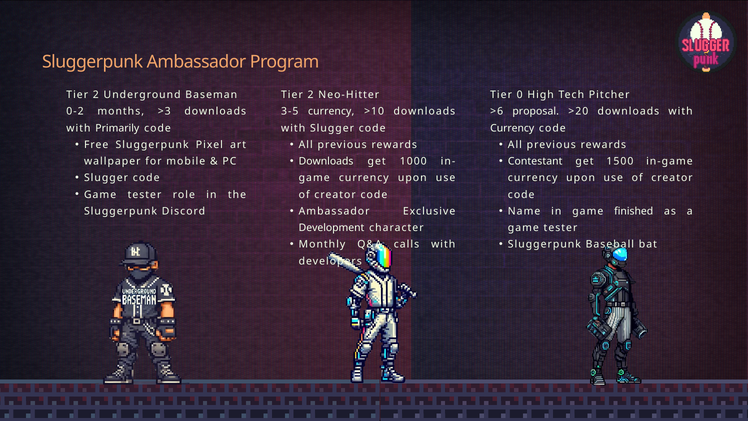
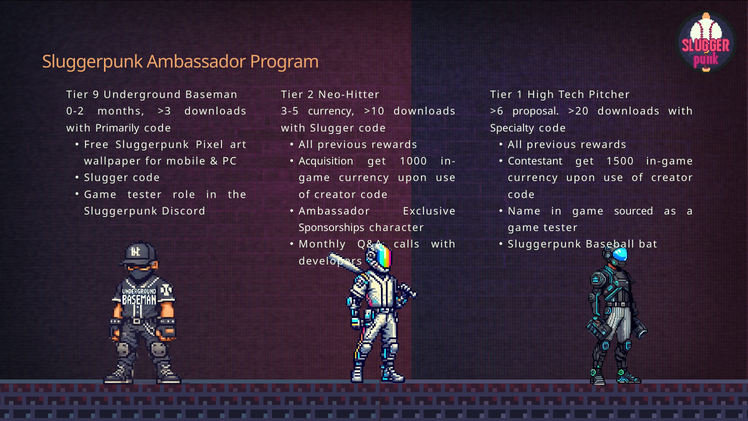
2: 2 -> 9 (96, 95)
0: 0 -> 1 (520, 95)
Currency: Currency -> Specialty (512, 128)
Downloads: Downloads -> Acquisition (326, 161)
finished: finished -> sourced (634, 211)
Development: Development -> Sponsorships (332, 228)
